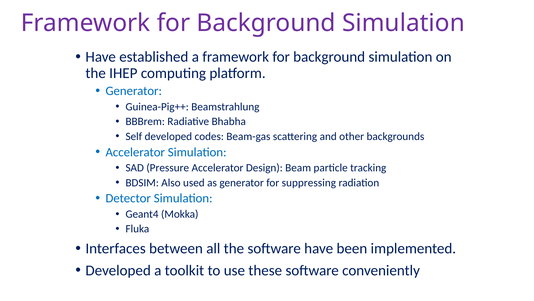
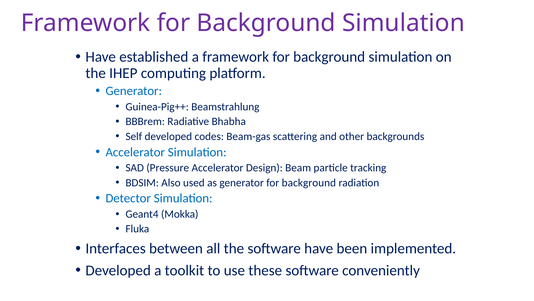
generator for suppressing: suppressing -> background (309, 182)
